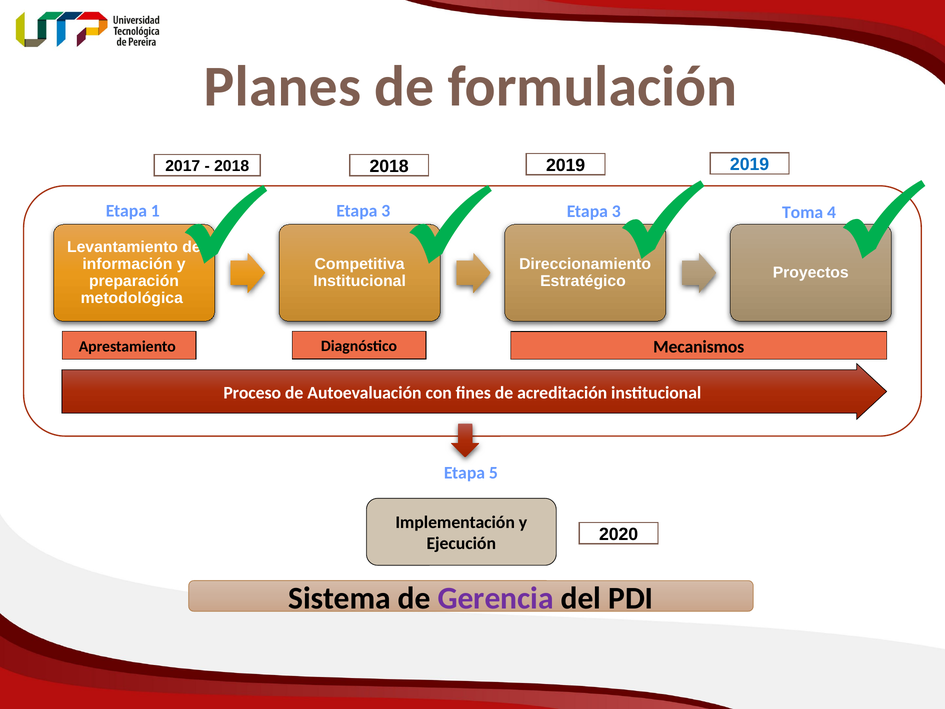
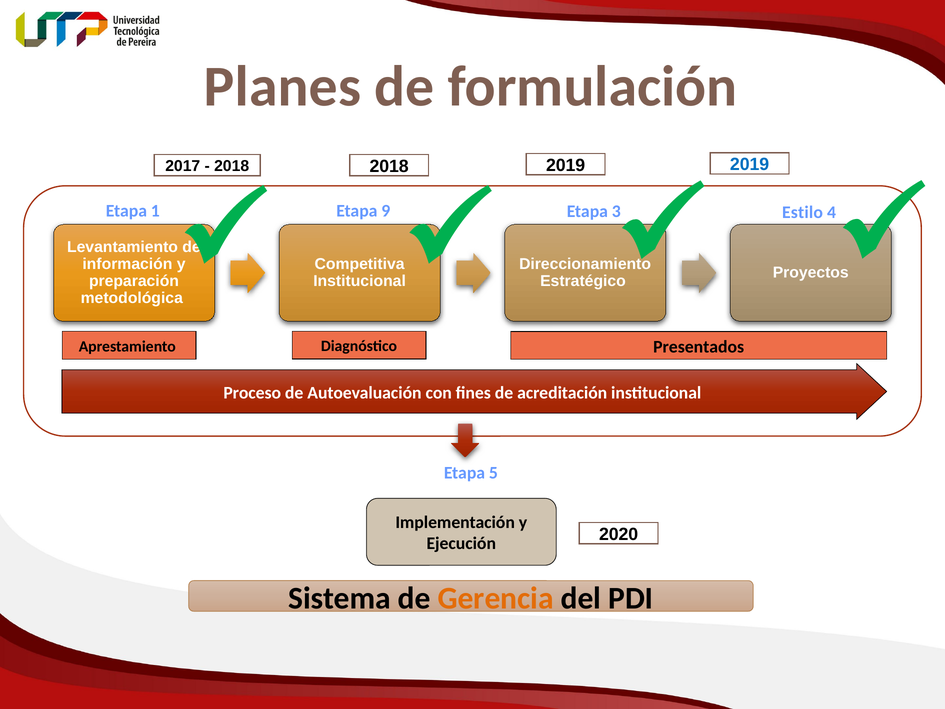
1 Etapa 3: 3 -> 9 (386, 211)
Toma: Toma -> Estilo (802, 212)
Mecanismos: Mecanismos -> Presentados (699, 347)
Gerencia colour: purple -> orange (496, 598)
